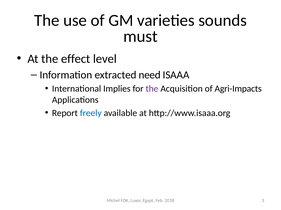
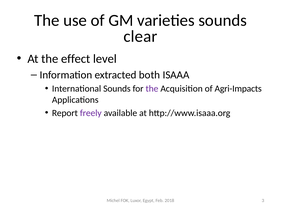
must: must -> clear (140, 37)
need: need -> both (149, 75)
International Implies: Implies -> Sounds (117, 89)
freely colour: blue -> purple (91, 113)
